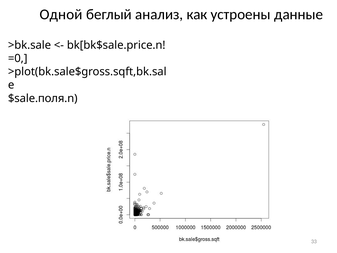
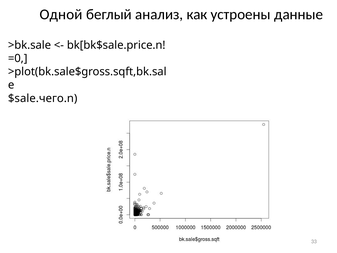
$sale.поля.n: $sale.поля.n -> $sale.чего.n (43, 98)
